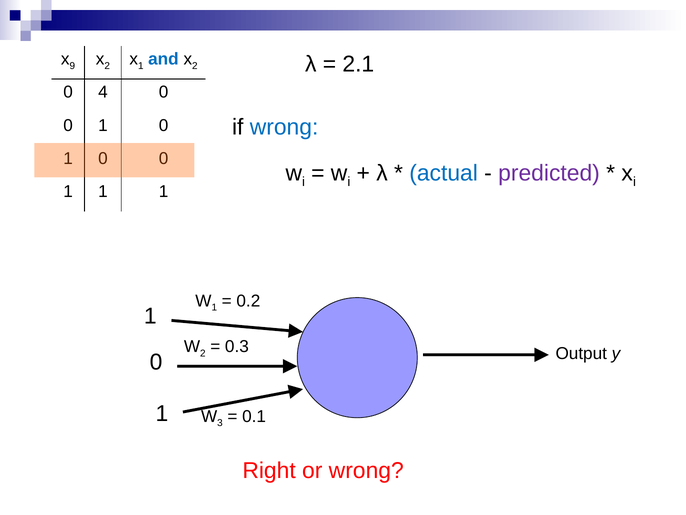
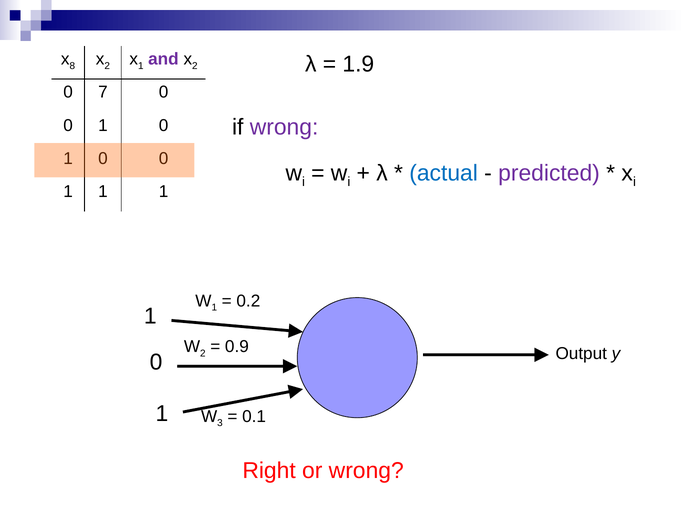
9: 9 -> 8 (72, 66)
and colour: blue -> purple (163, 59)
2.1: 2.1 -> 1.9 (358, 64)
4: 4 -> 7 (103, 92)
wrong colour: blue -> purple (284, 127)
0.3: 0.3 -> 0.9 (237, 346)
